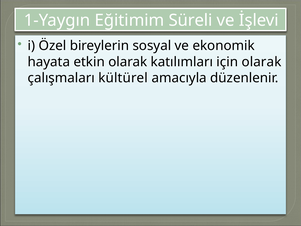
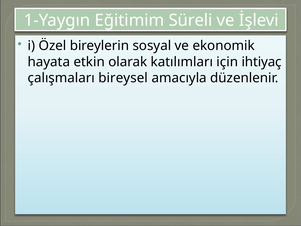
için olarak: olarak -> ihtiyaç (262, 62)
kültürel: kültürel -> bireysel (123, 78)
